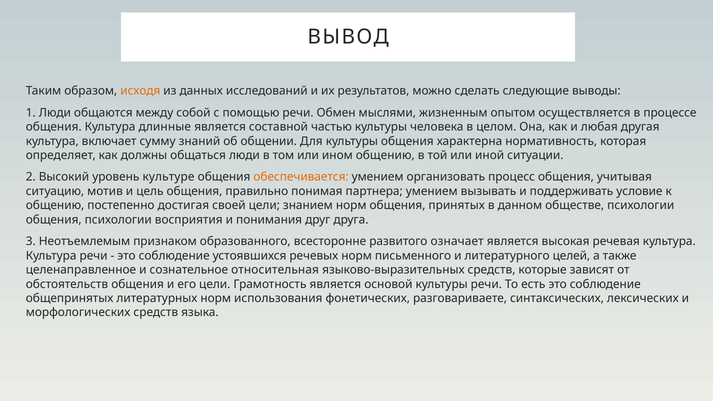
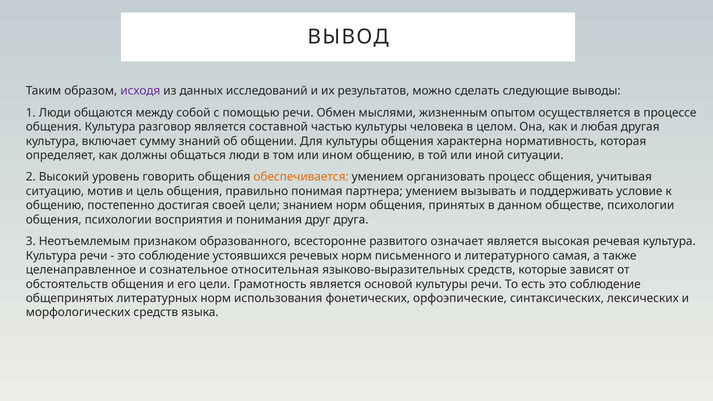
исходя colour: orange -> purple (140, 91)
длинные: длинные -> разговор (165, 127)
культуре: культуре -> говорить (169, 177)
целей: целей -> самая (571, 256)
разговариваете: разговариваете -> орфоэпические (460, 298)
